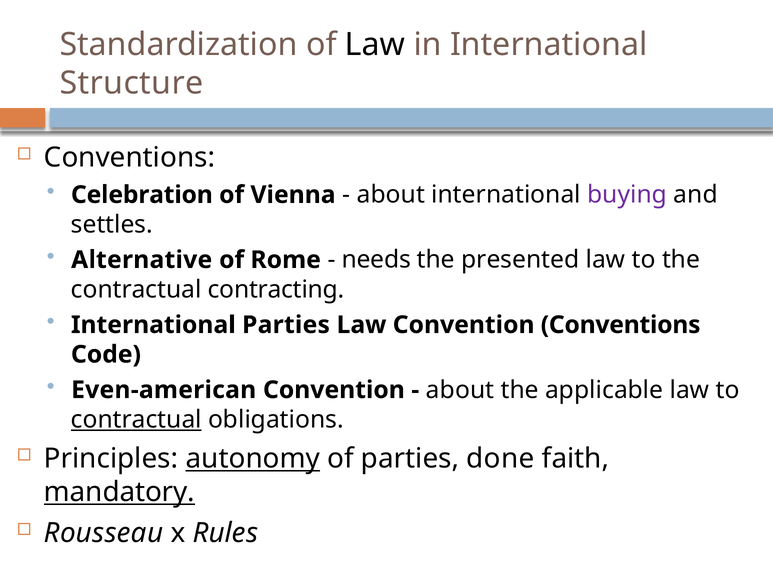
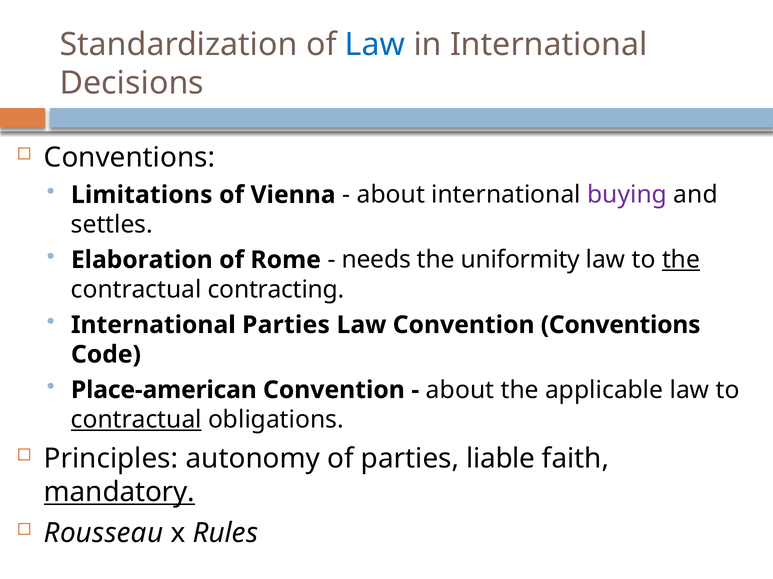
Law colour: black -> blue (375, 45)
Structure: Structure -> Decisions (132, 83)
Celebration: Celebration -> Limitations (142, 195)
Alternative: Alternative -> Elaboration (142, 260)
presented: presented -> uniformity (520, 260)
the underline: none -> present (681, 260)
Even-american: Even-american -> Place-american (164, 390)
autonomy underline: present -> none (253, 459)
done: done -> liable (501, 459)
